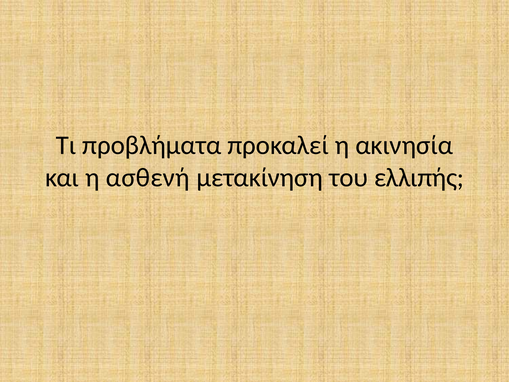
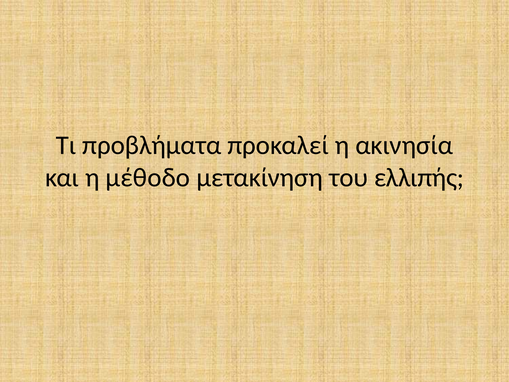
ασθενή: ασθενή -> μέθοδο (148, 177)
